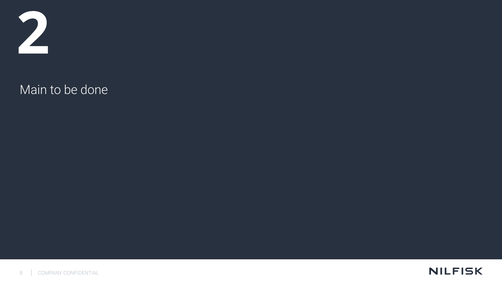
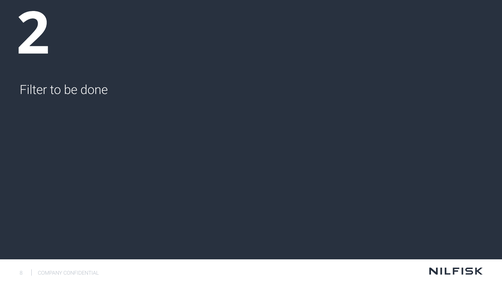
Main: Main -> Filter (33, 90)
